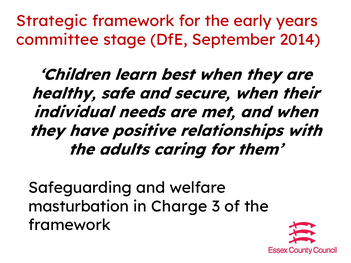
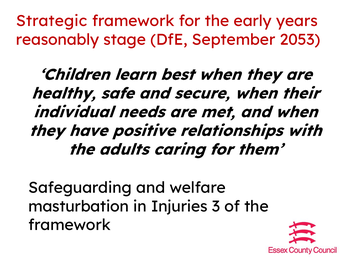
committee: committee -> reasonably (58, 40)
2014: 2014 -> 2053 (300, 40)
Charge: Charge -> Injuries (179, 207)
